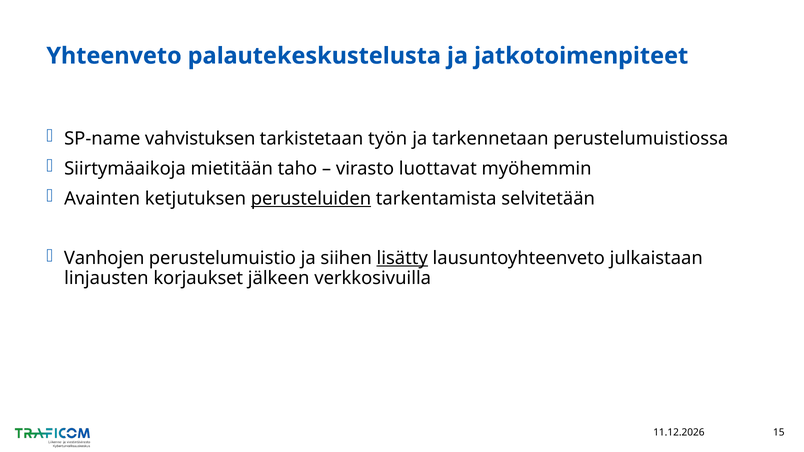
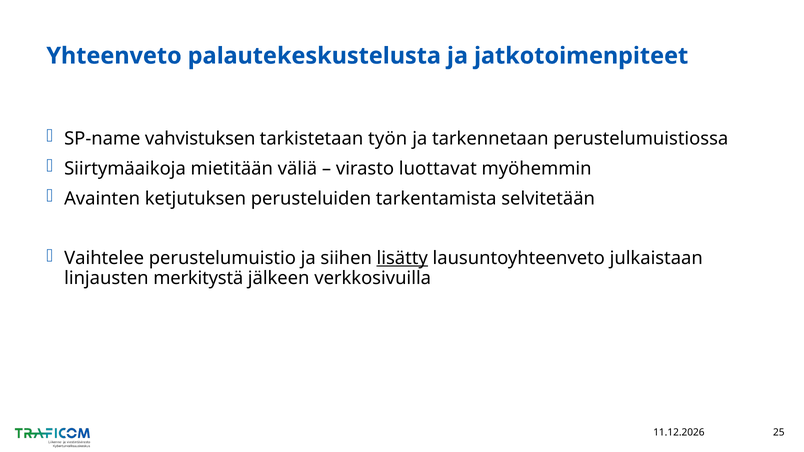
taho: taho -> väliä (297, 169)
perusteluiden underline: present -> none (311, 199)
Vanhojen: Vanhojen -> Vaihtelee (104, 258)
korjaukset: korjaukset -> merkitystä (198, 278)
15: 15 -> 25 (779, 433)
